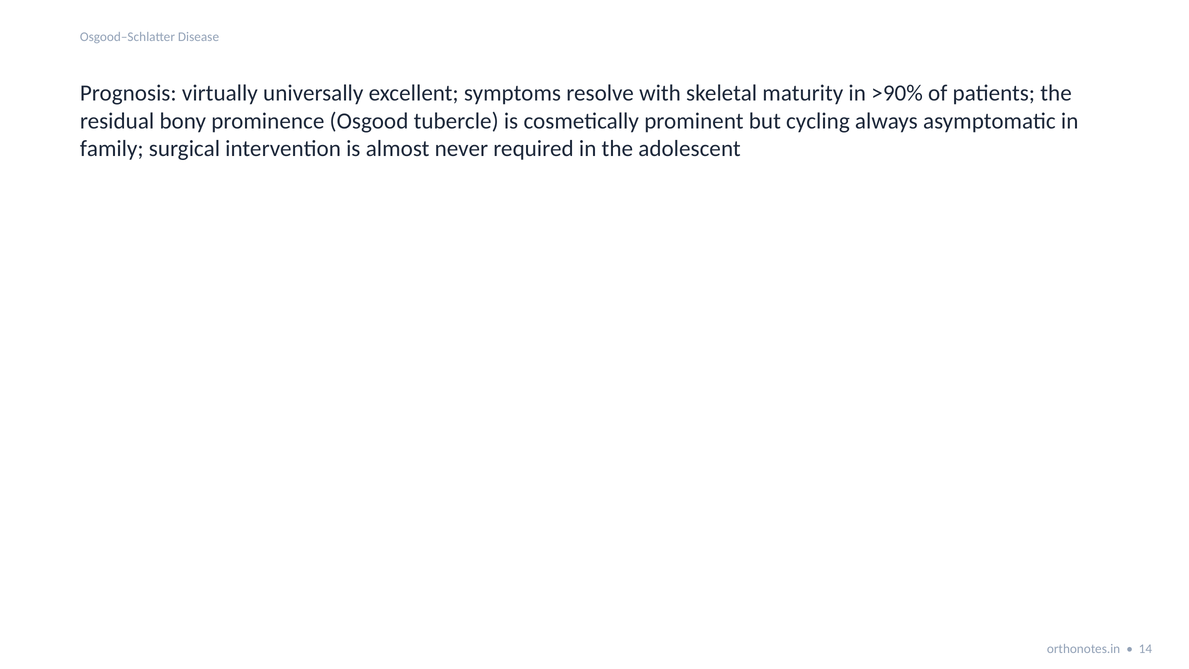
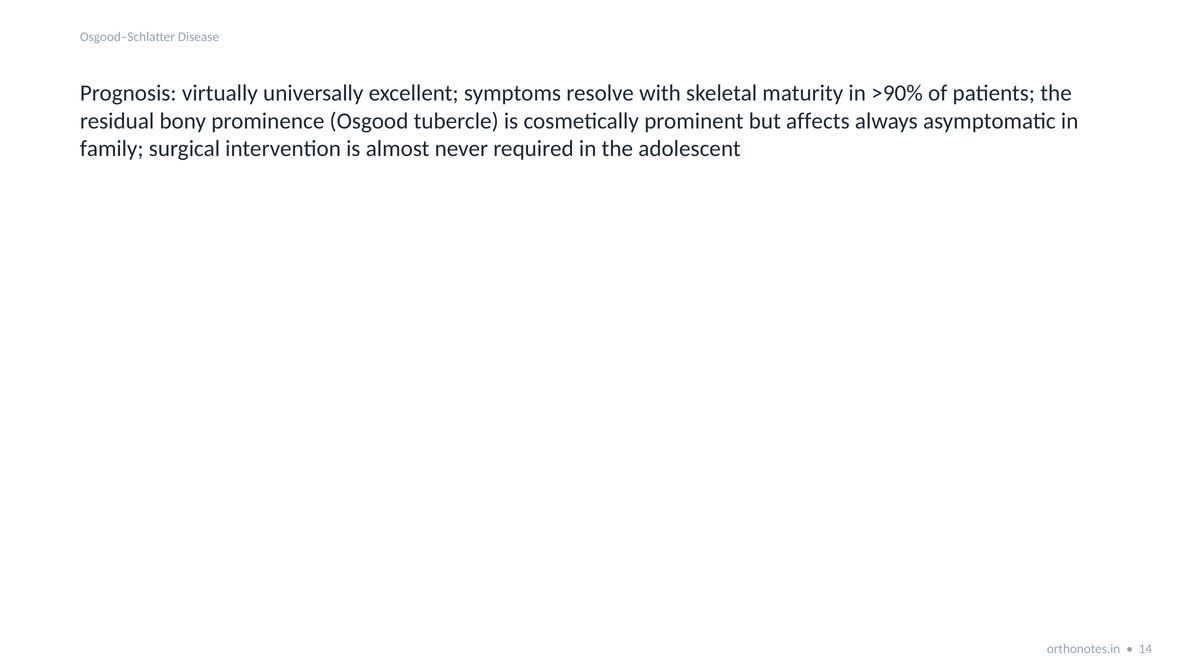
cycling: cycling -> affects (818, 121)
